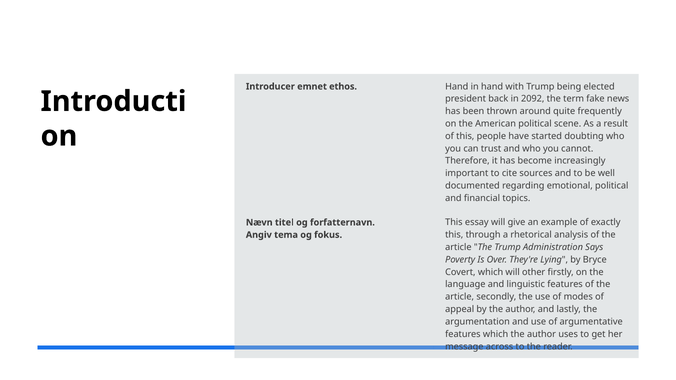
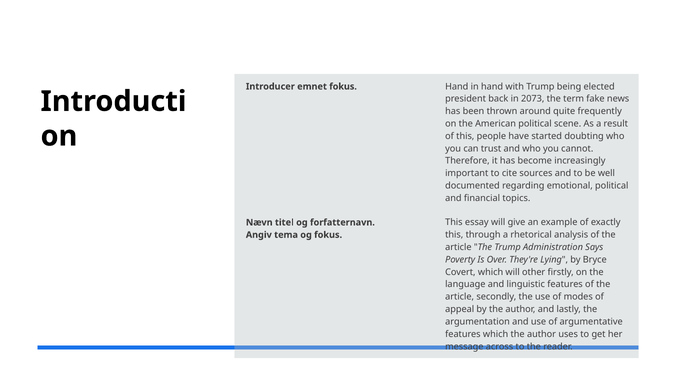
emnet ethos: ethos -> fokus (343, 87)
2092: 2092 -> 2073 (533, 99)
